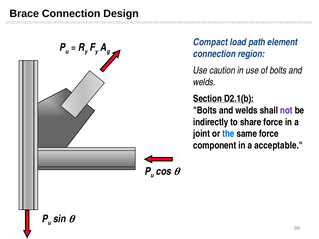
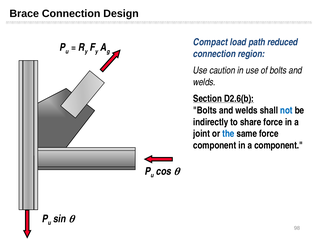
element: element -> reduced (283, 42)
D2.1(b: D2.1(b -> D2.6(b (239, 99)
not colour: purple -> blue (286, 111)
a acceptable: acceptable -> component (279, 146)
